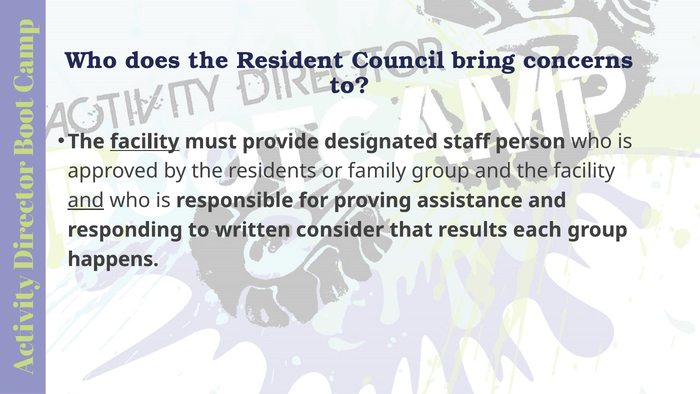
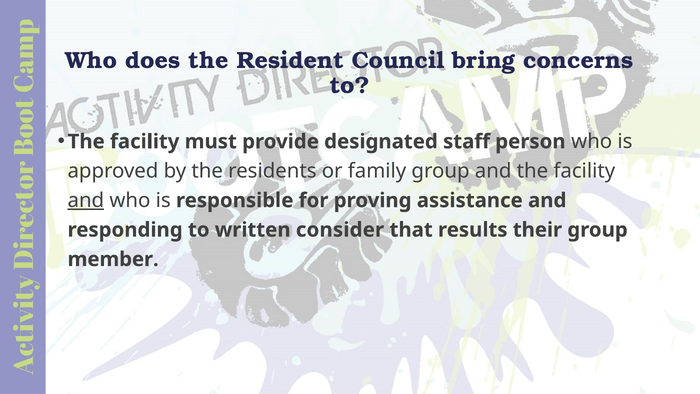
facility underline: present -> none (145, 142)
each: each -> their (537, 230)
happens: happens -> member (113, 259)
